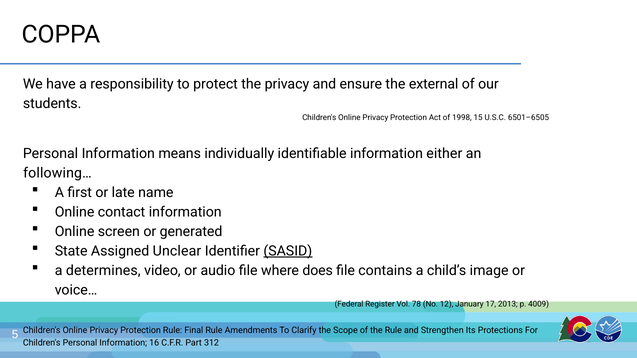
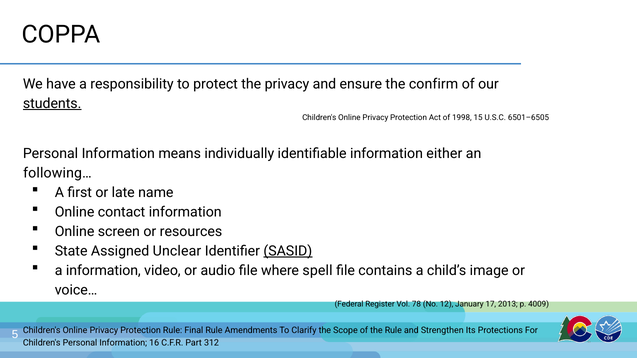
external: external -> confirm (434, 84)
students underline: none -> present (52, 104)
generated: generated -> resources (191, 232)
a determines: determines -> information (103, 271)
does: does -> spell (318, 271)
